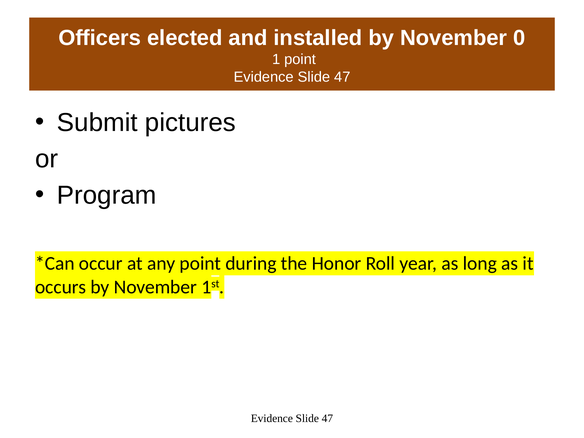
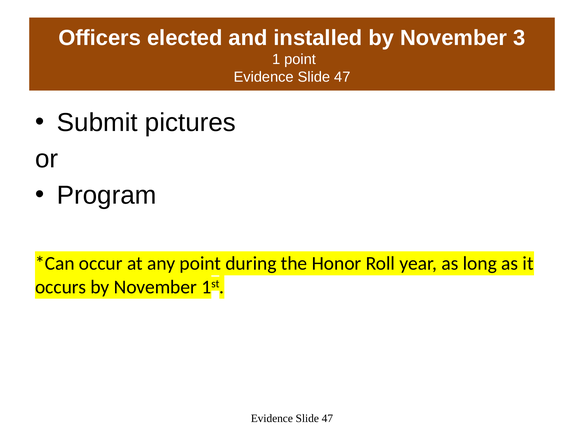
0: 0 -> 3 (519, 38)
